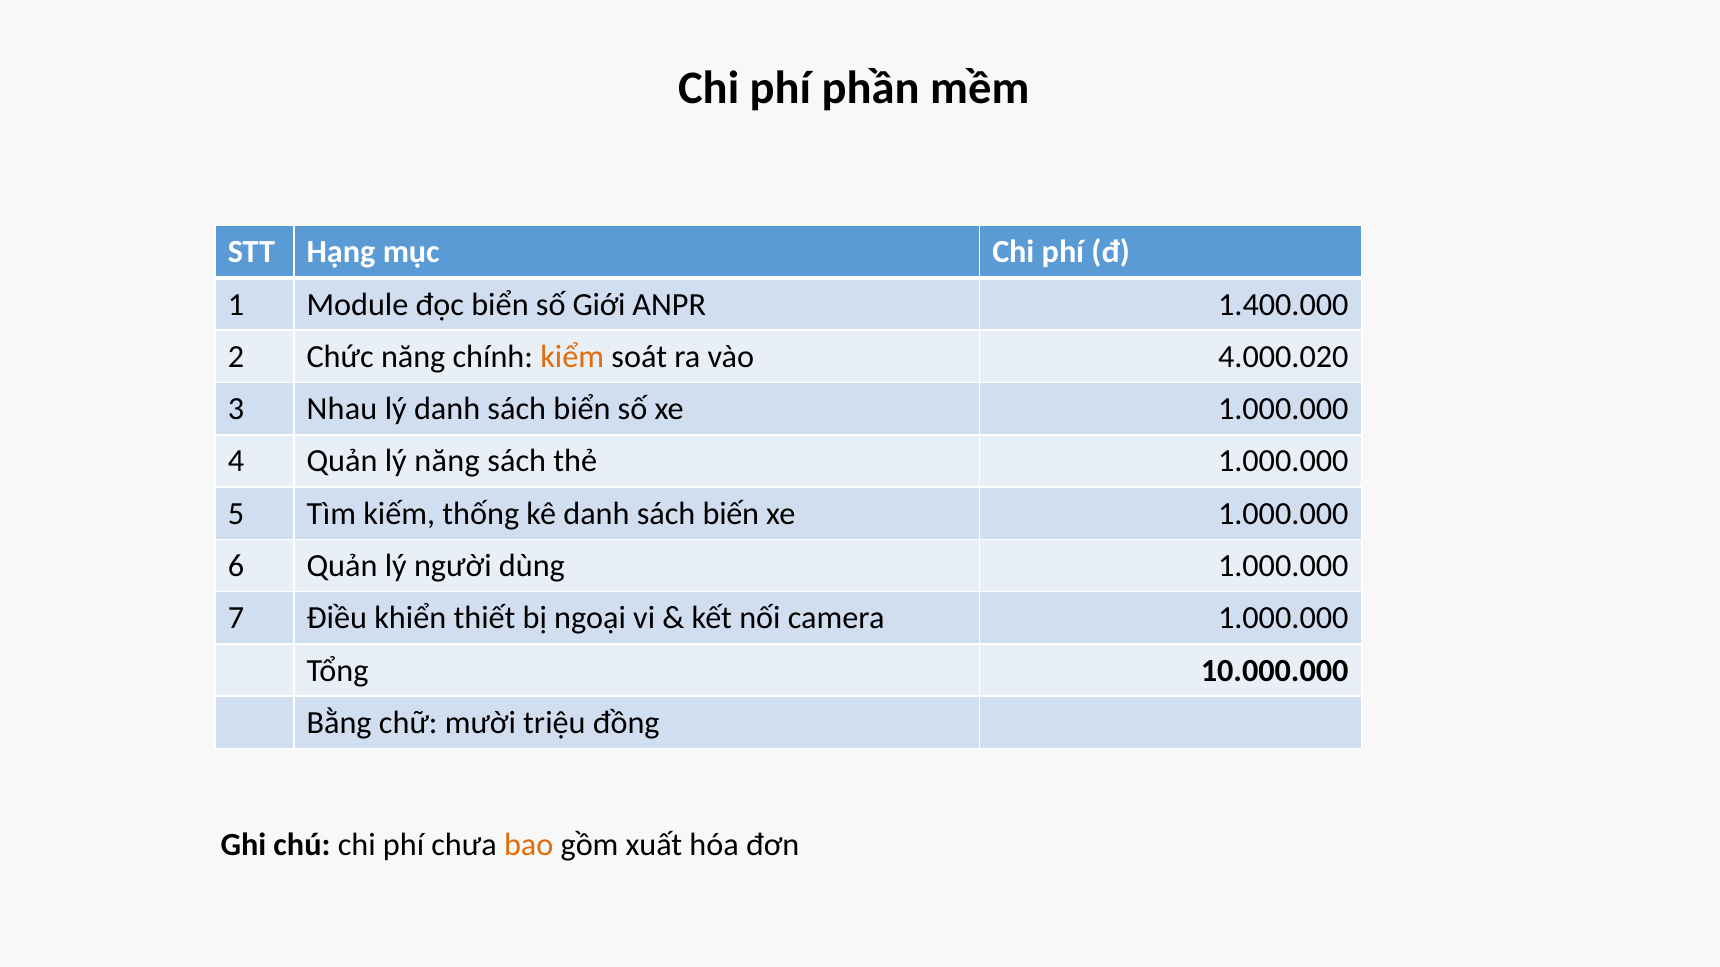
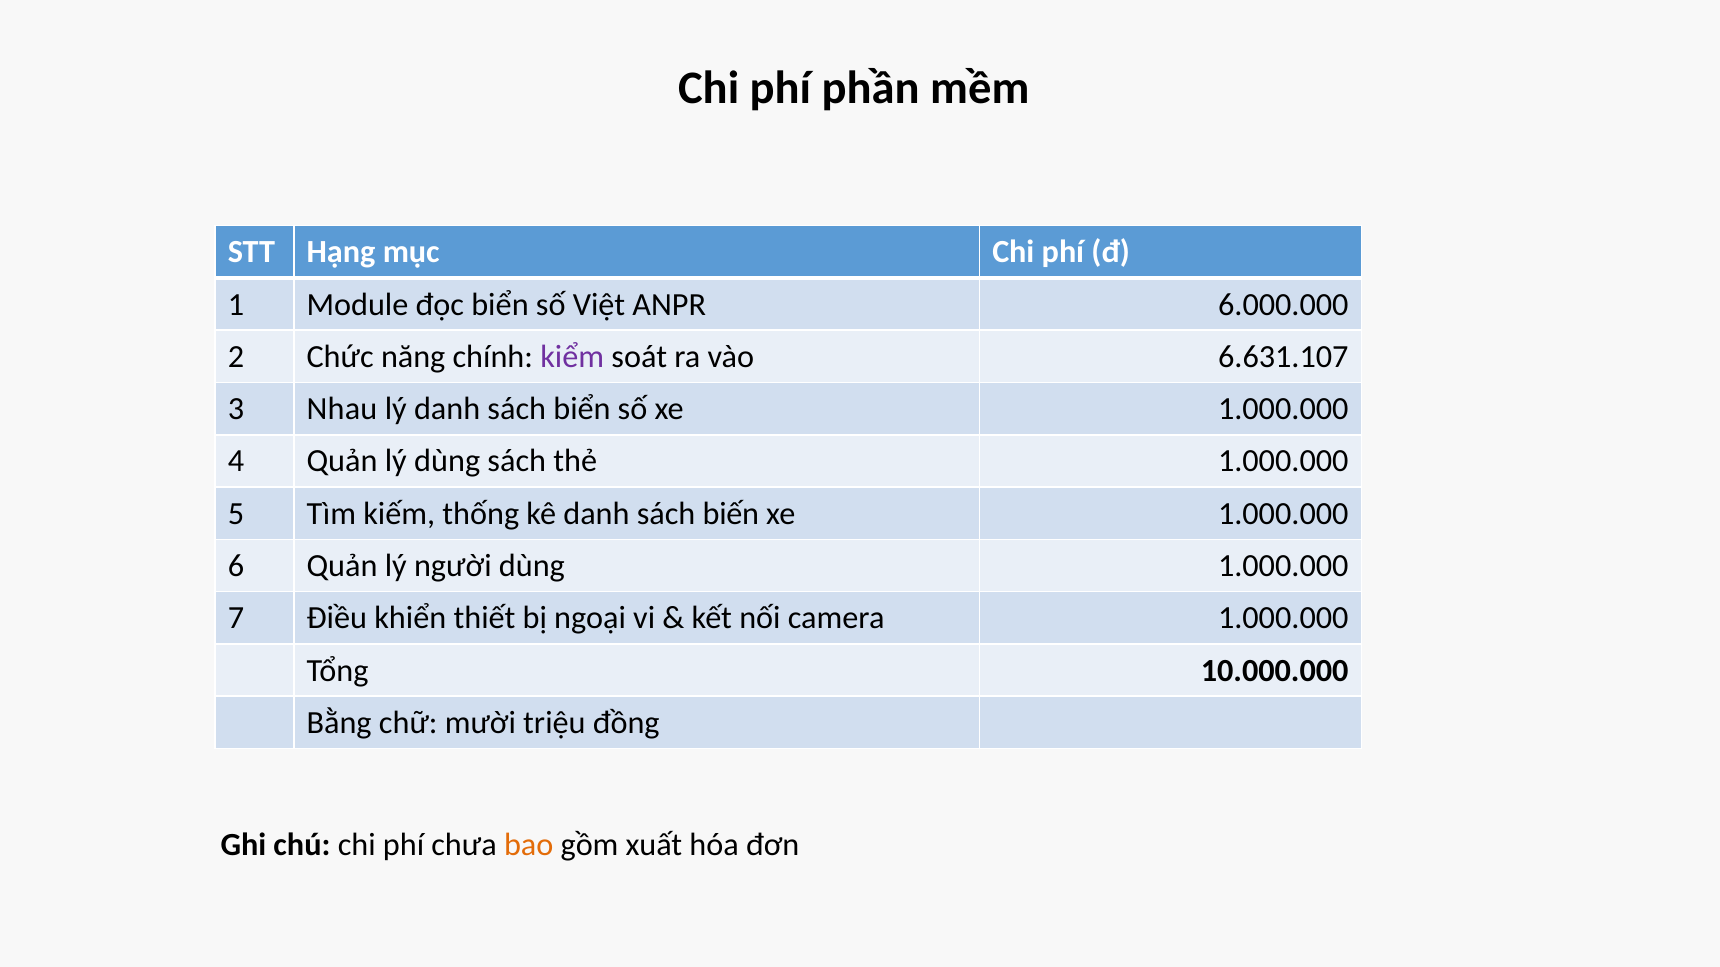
Giới: Giới -> Việt (599, 305)
1.400.000: 1.400.000 -> 6.000.000 (1283, 305)
kiểm colour: orange -> purple (572, 357)
4.000.020: 4.000.020 -> 6.631.107 (1283, 357)
lý năng: năng -> dùng (447, 462)
